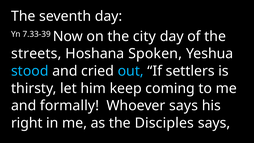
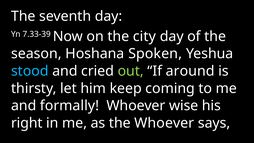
streets: streets -> season (36, 54)
out colour: light blue -> light green (131, 71)
settlers: settlers -> around (190, 71)
Whoever says: says -> wise (184, 106)
the Disciples: Disciples -> Whoever (164, 123)
